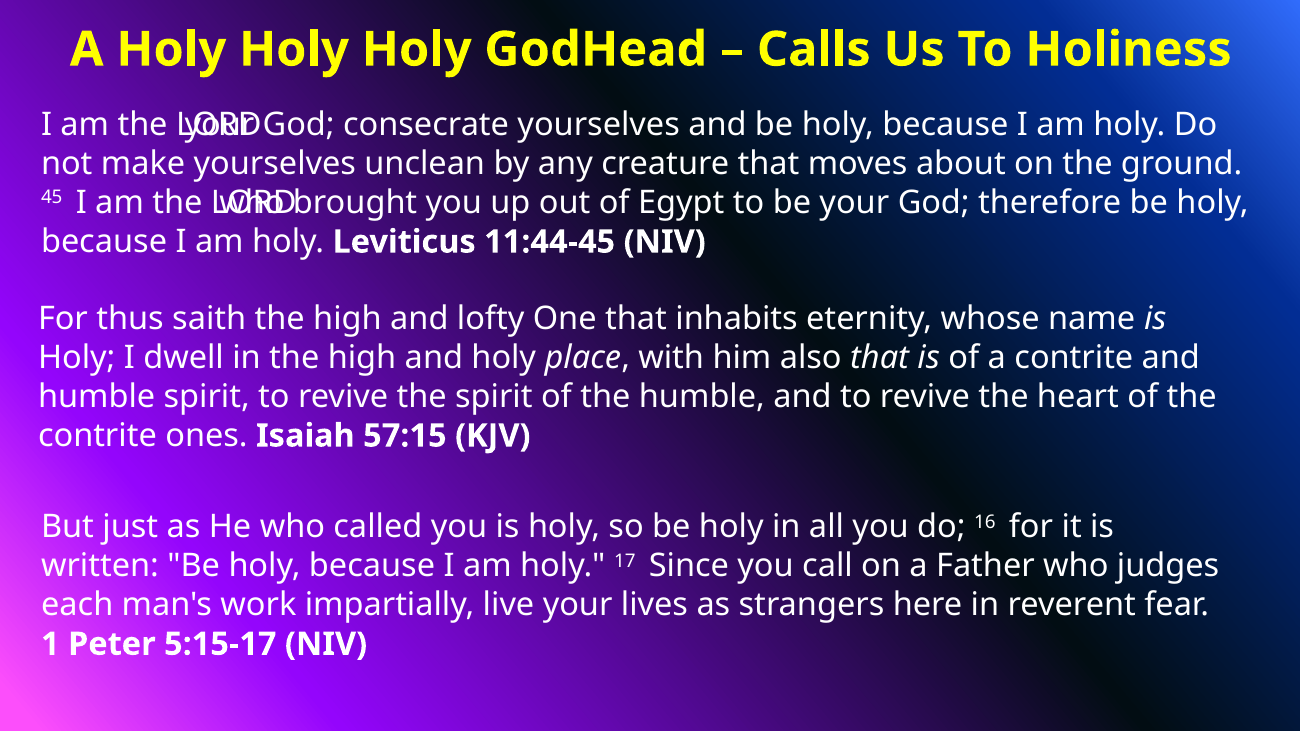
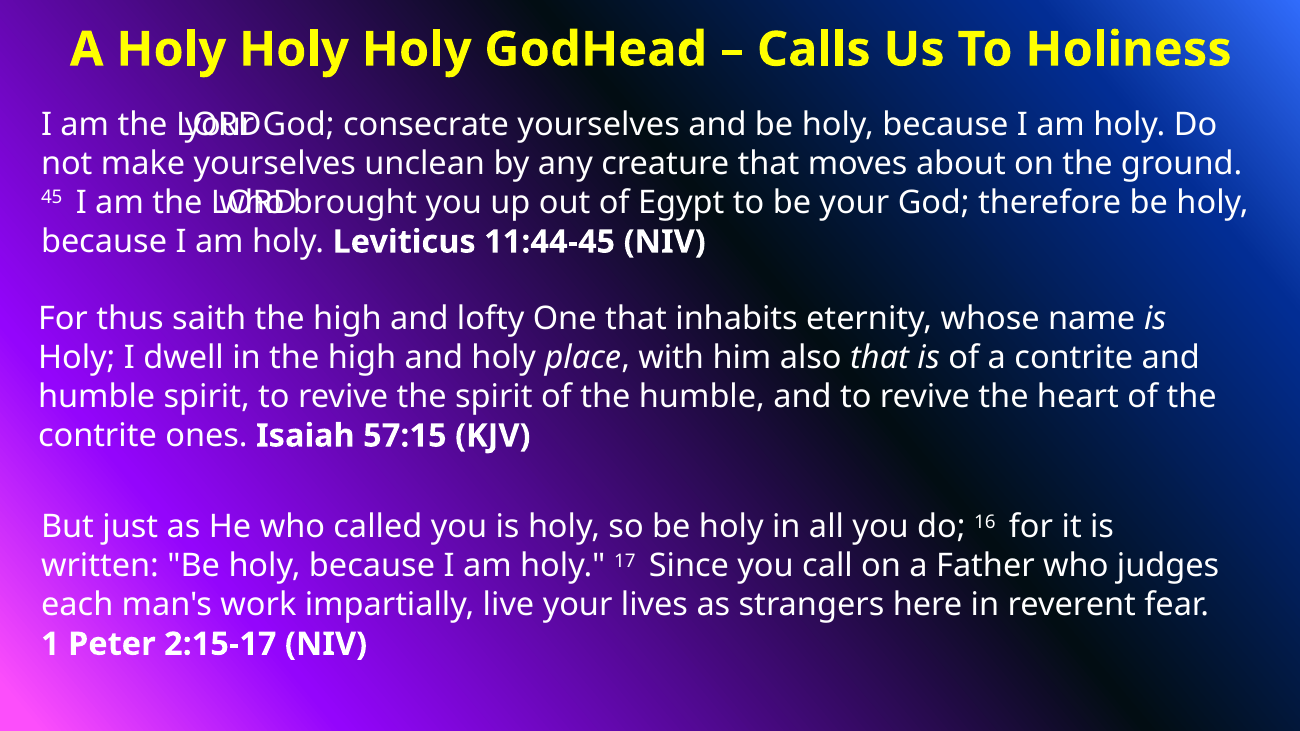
5:15-17: 5:15-17 -> 2:15-17 (220, 644)
